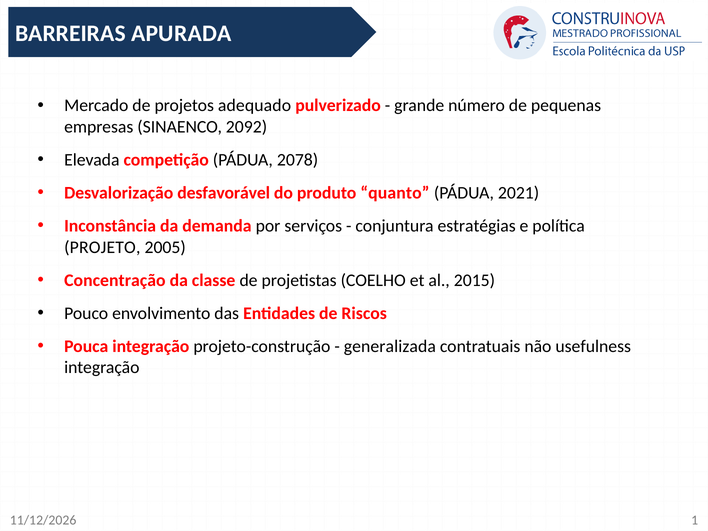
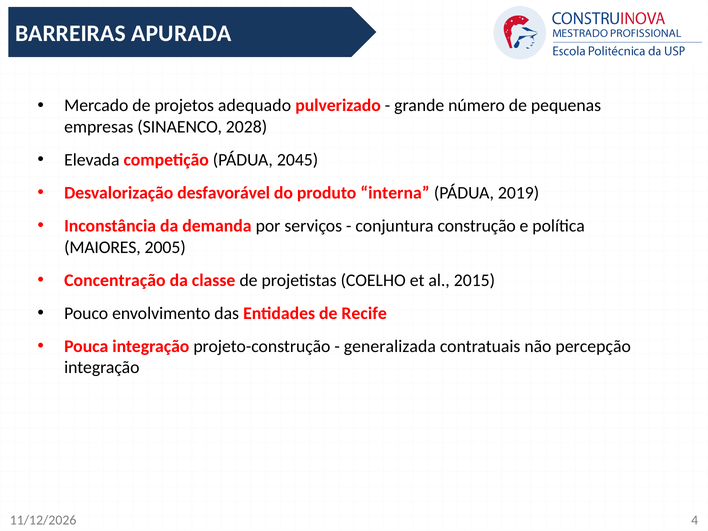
2092: 2092 -> 2028 (246, 127)
2078: 2078 -> 2045 (298, 160)
quanto: quanto -> interna (395, 193)
2021: 2021 -> 2019 (519, 193)
estratégias: estratégias -> construção (477, 226)
PROJETO: PROJETO -> MAIORES (102, 247)
Riscos: Riscos -> Recife (364, 313)
usefulness: usefulness -> percepção (593, 346)
1: 1 -> 4 (695, 520)
